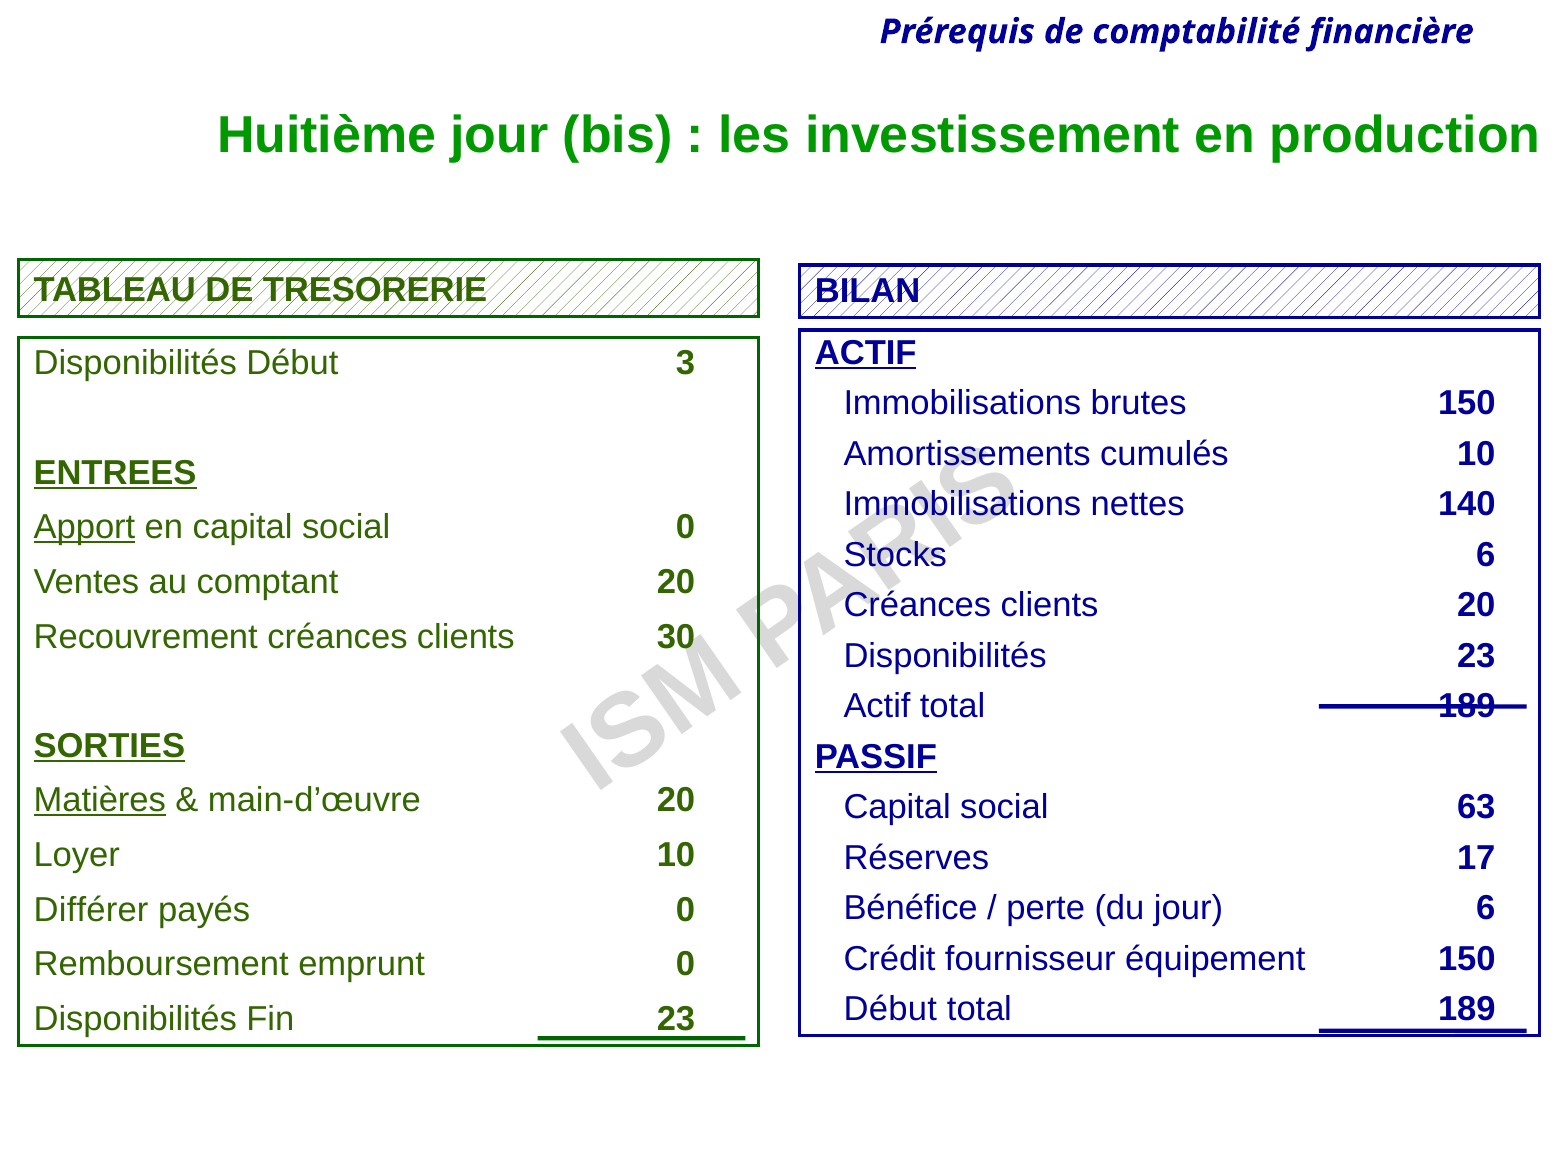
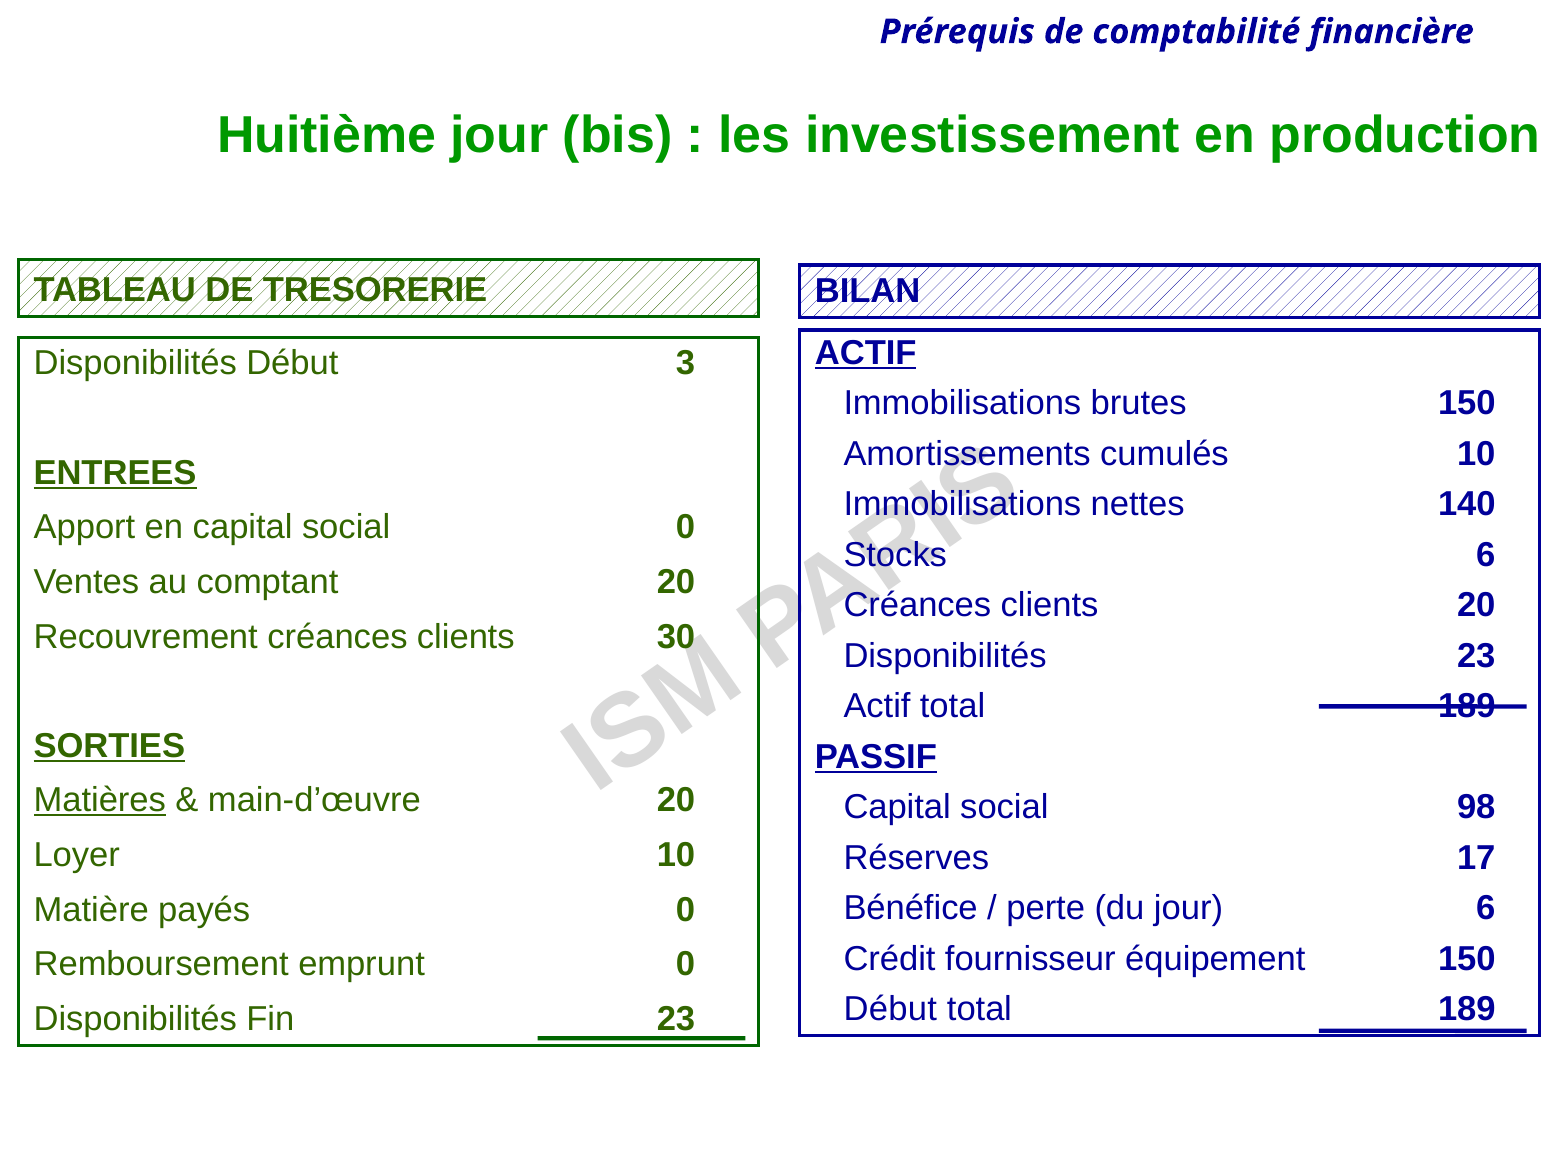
Apport underline: present -> none (84, 528)
63: 63 -> 98 (1476, 808)
Différer: Différer -> Matière (91, 910)
